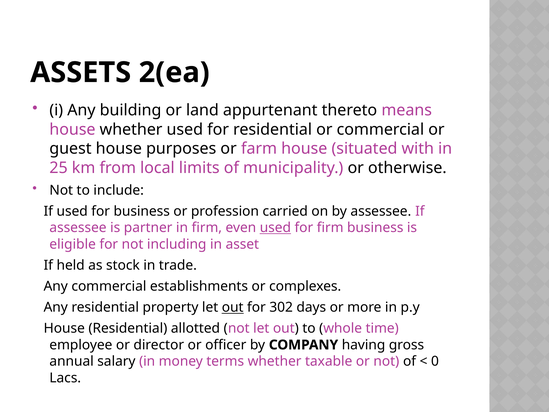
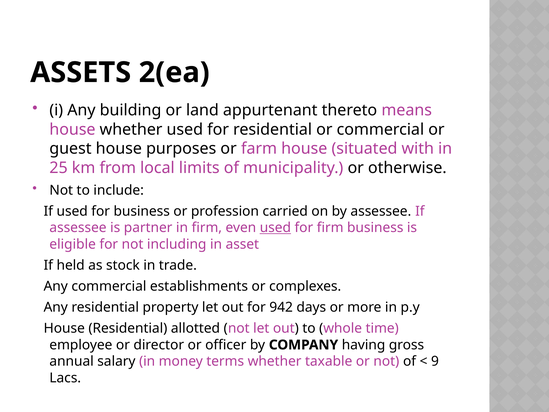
out underline: present -> none (233, 307)
302: 302 -> 942 (281, 307)
0: 0 -> 9 (435, 361)
